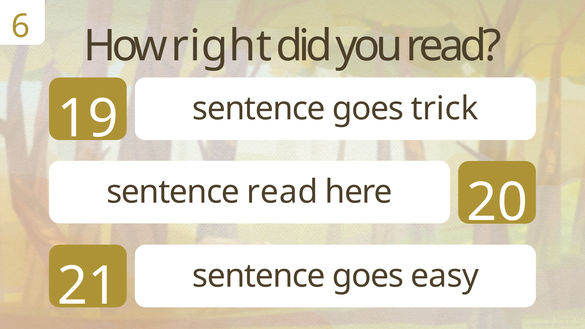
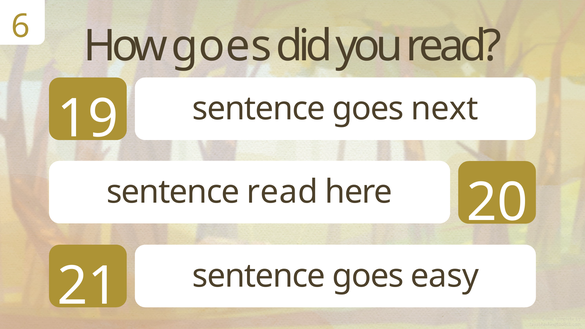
How right: right -> goes (222, 46)
trick: trick -> next (445, 109)
